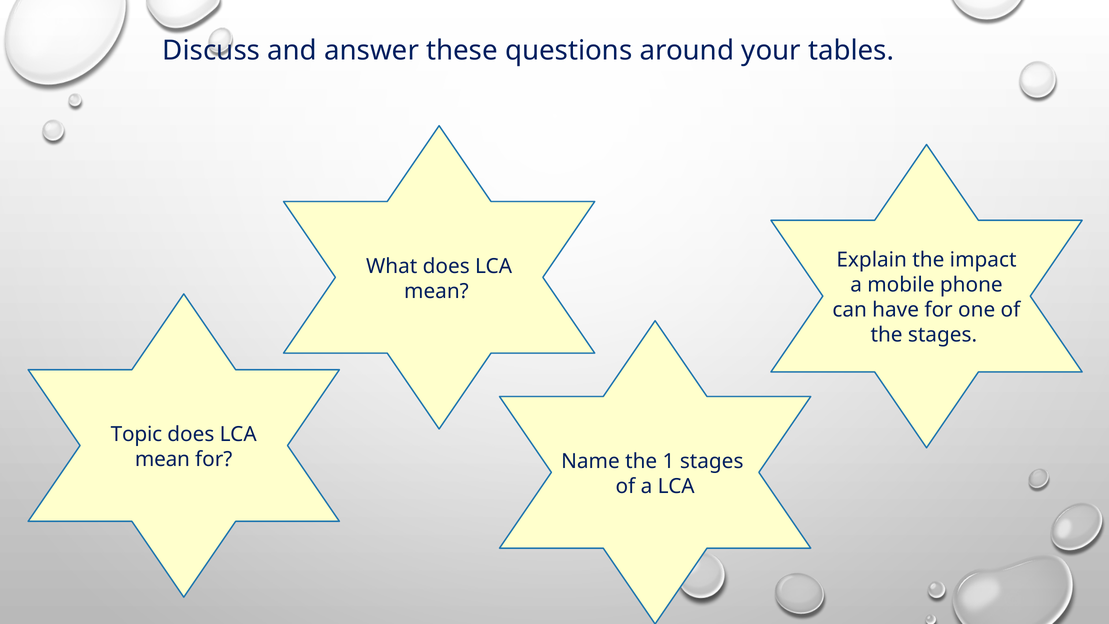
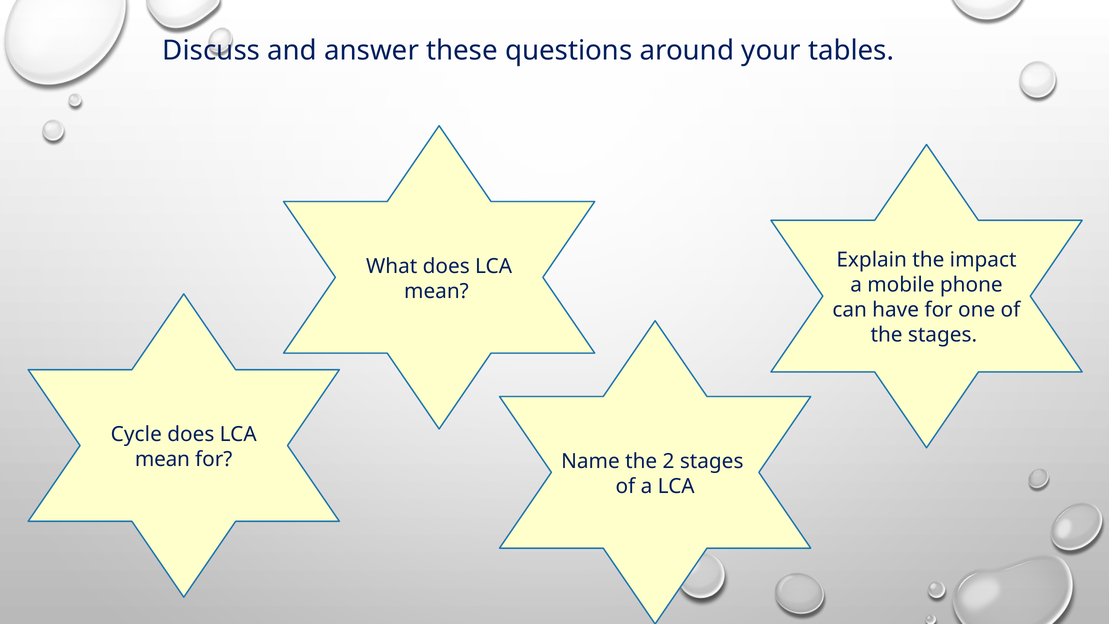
Topic: Topic -> Cycle (136, 434)
1: 1 -> 2 (669, 461)
